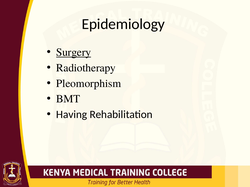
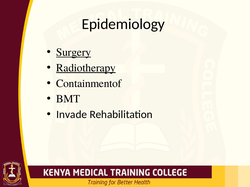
Radiotherapy underline: none -> present (86, 68)
Pleomorphism: Pleomorphism -> Containmentof (89, 84)
Having: Having -> Invade (72, 115)
